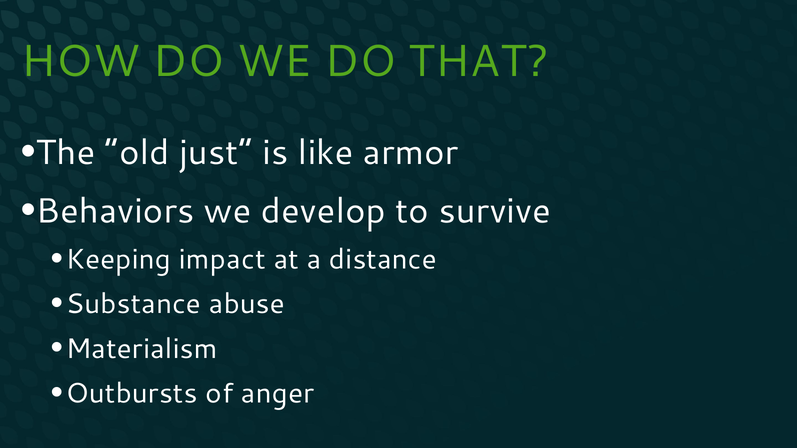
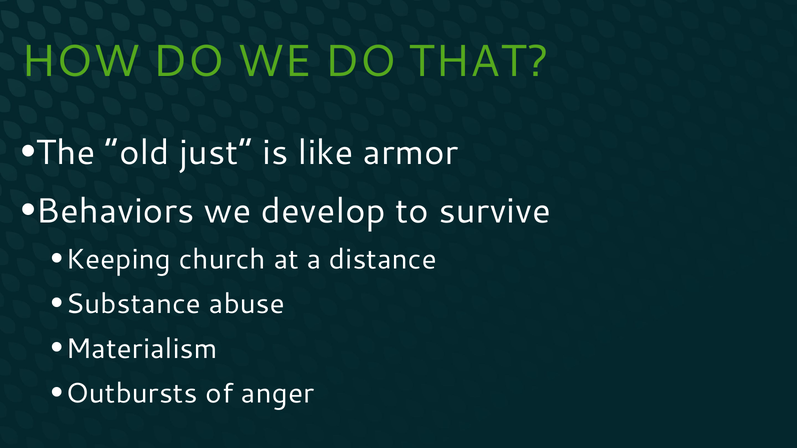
impact: impact -> church (222, 259)
